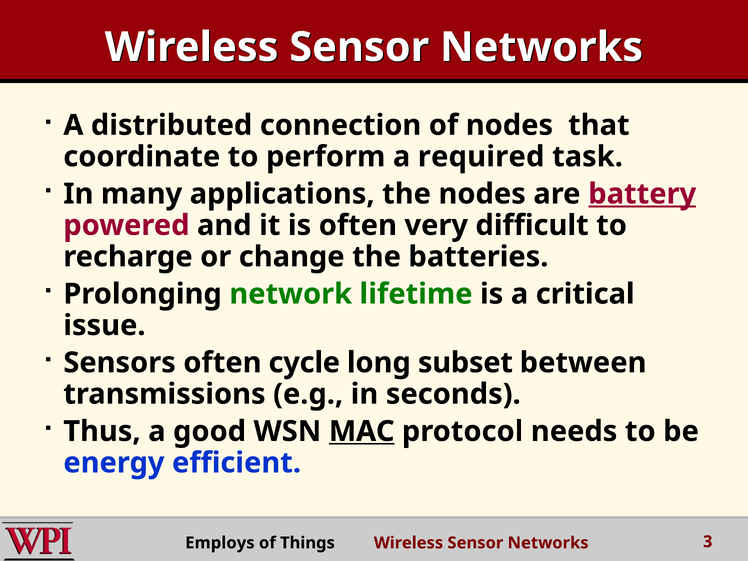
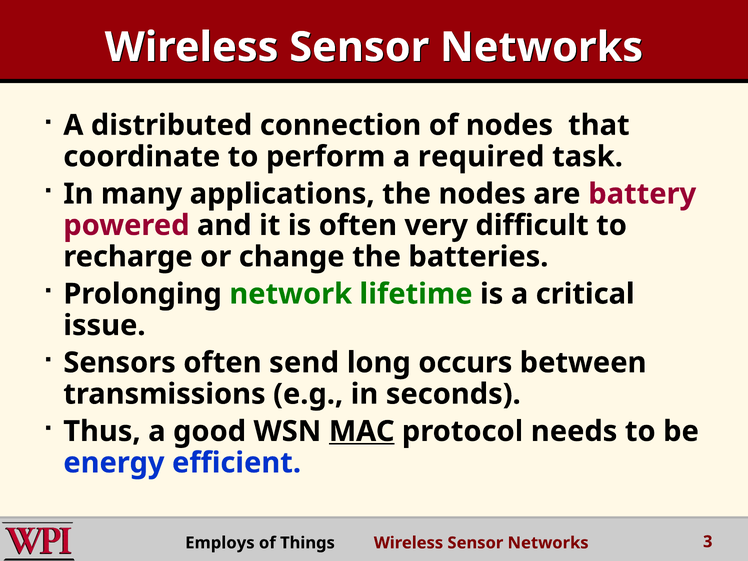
battery underline: present -> none (642, 194)
cycle: cycle -> send (304, 363)
subset: subset -> occurs (465, 363)
